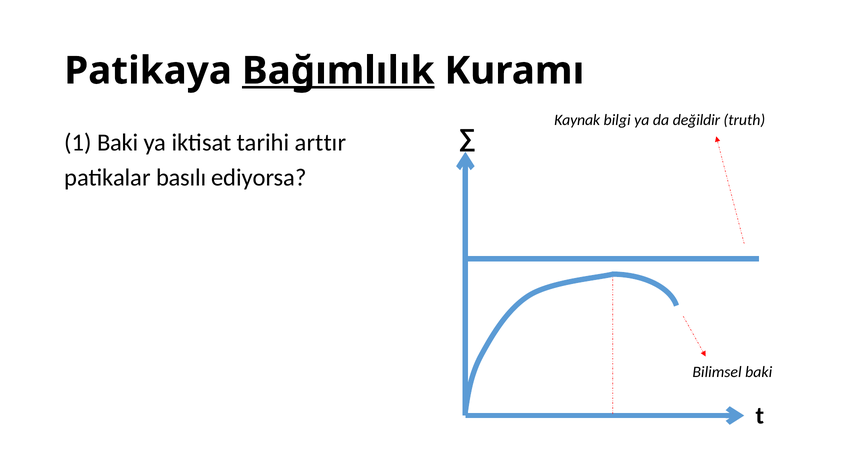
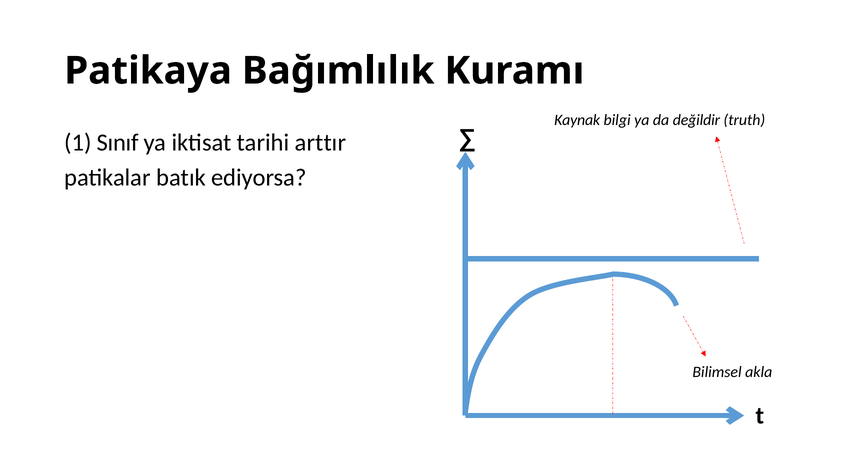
Bağımlılık underline: present -> none (338, 71)
1 Baki: Baki -> Sınıf (118, 142)
basılı: basılı -> batık (181, 178)
Bilimsel baki: baki -> akla (759, 372)
